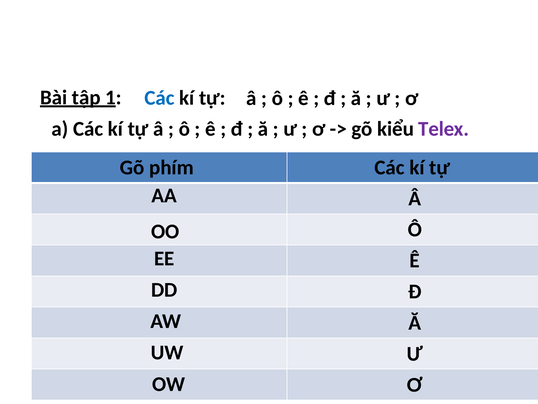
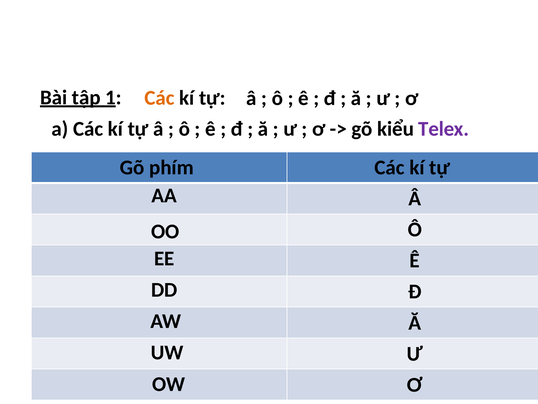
Các colour: blue -> orange (159, 98)
